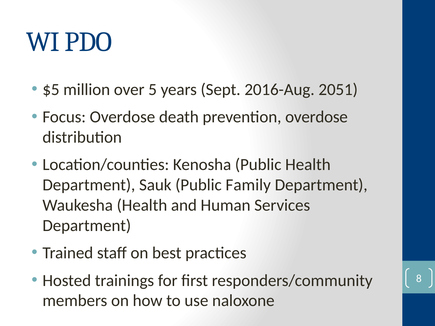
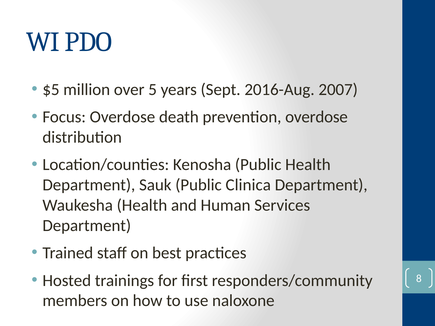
2051: 2051 -> 2007 (338, 90)
Family: Family -> Clinica (248, 185)
